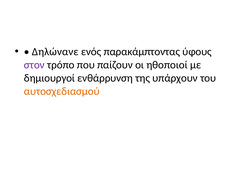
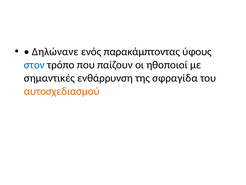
στον colour: purple -> blue (34, 65)
δημιουργοί: δημιουργοί -> σημαντικές (49, 78)
υπάρχουν: υπάρχουν -> σφραγίδα (175, 78)
